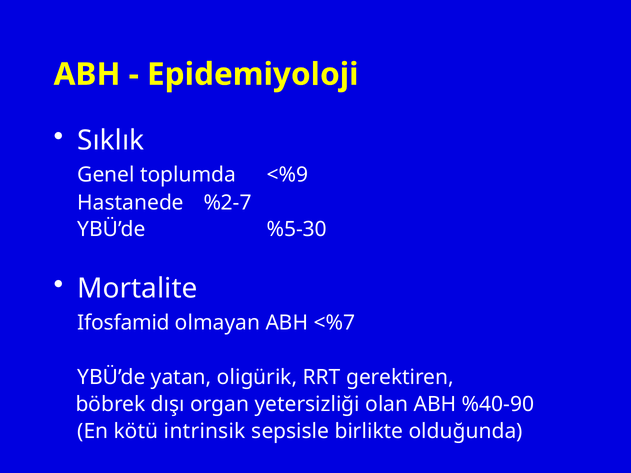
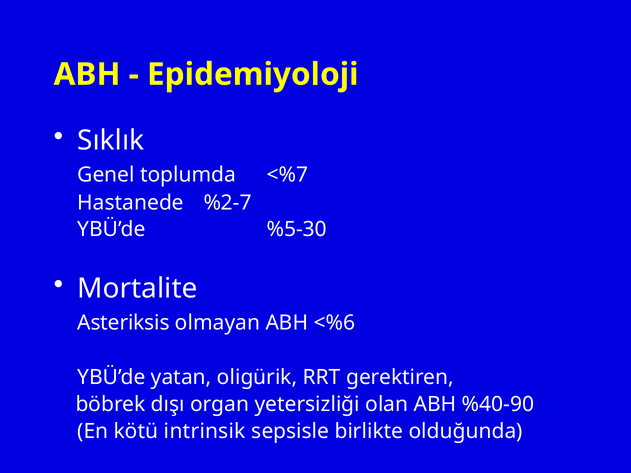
<%9: <%9 -> <%7 (287, 175)
Ifosfamid: Ifosfamid -> Asteriksis (123, 323)
<%7: <%7 -> <%6 (335, 323)
